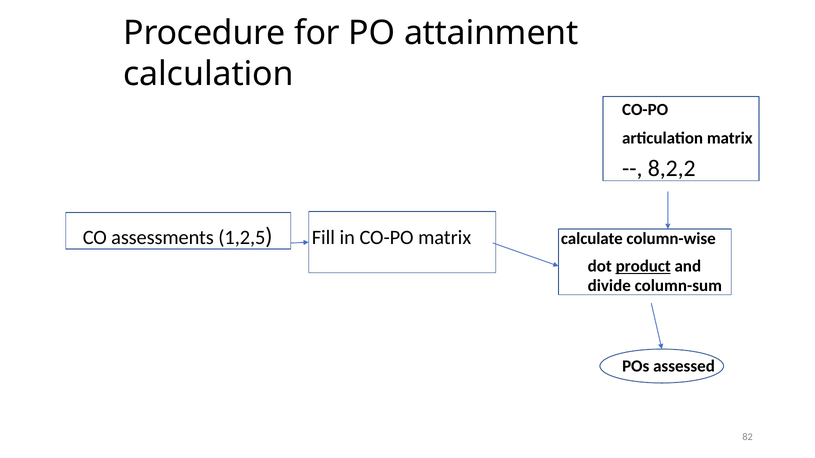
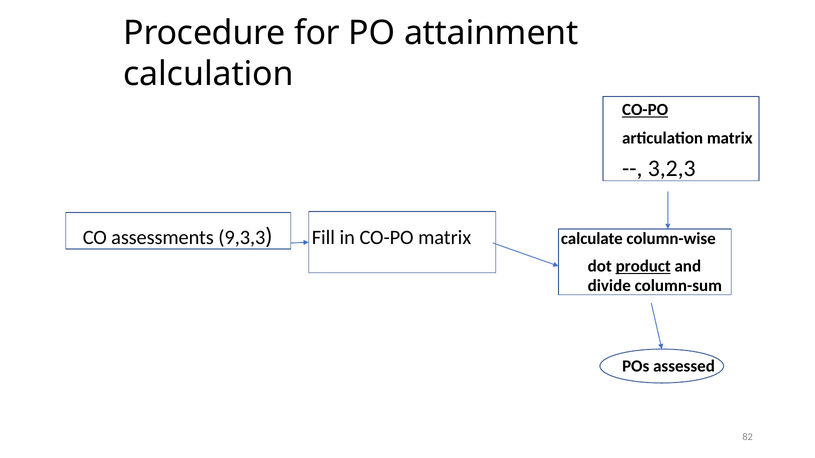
CO-PO underline: none -> present (645, 110)
8,2,2: 8,2,2 -> 3,2,3 (672, 168)
1,2,5: 1,2,5 -> 9,3,3 (242, 238)
